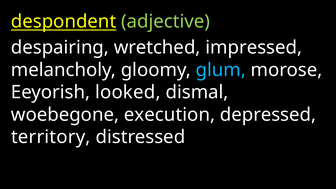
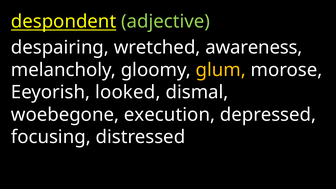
impressed: impressed -> awareness (254, 48)
glum colour: light blue -> yellow (221, 70)
territory: territory -> focusing (51, 137)
